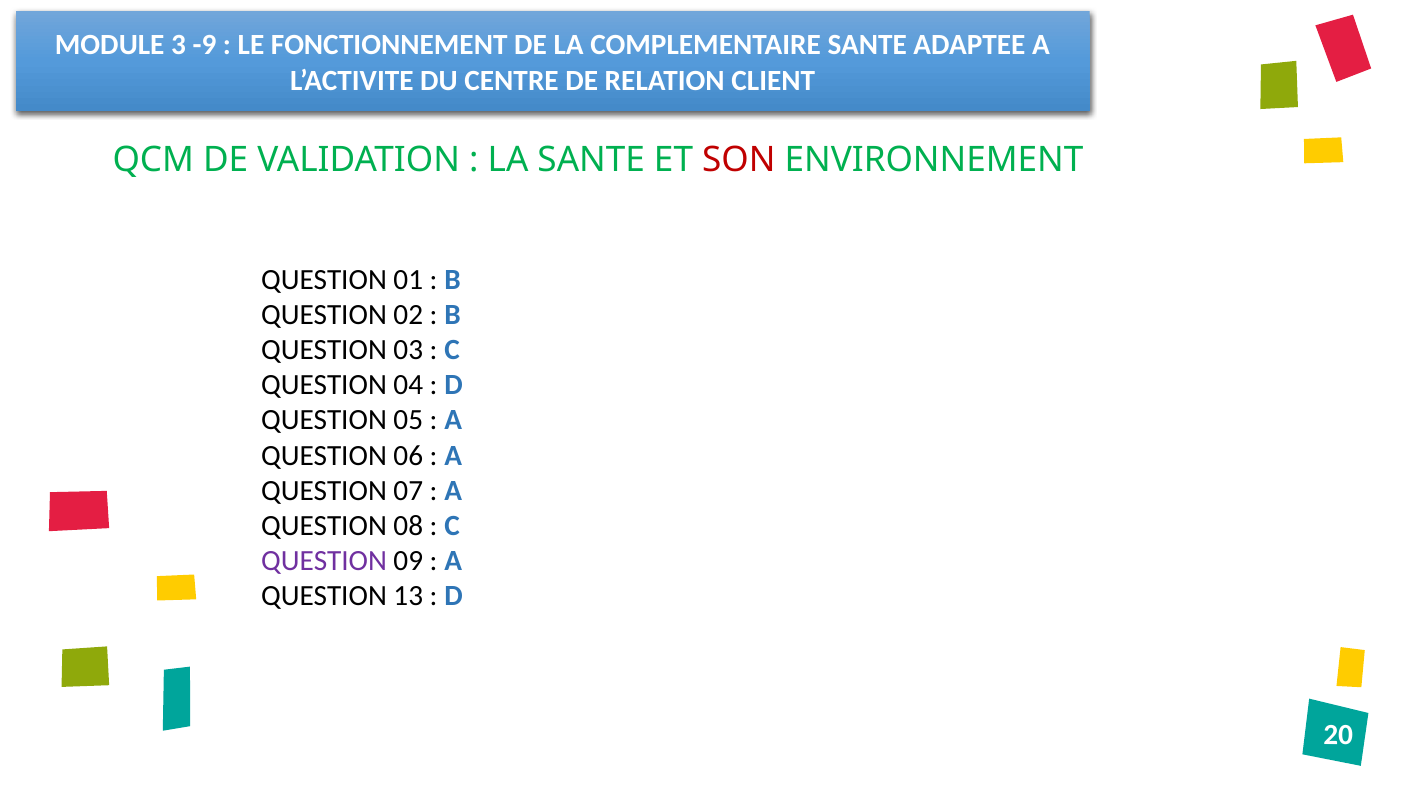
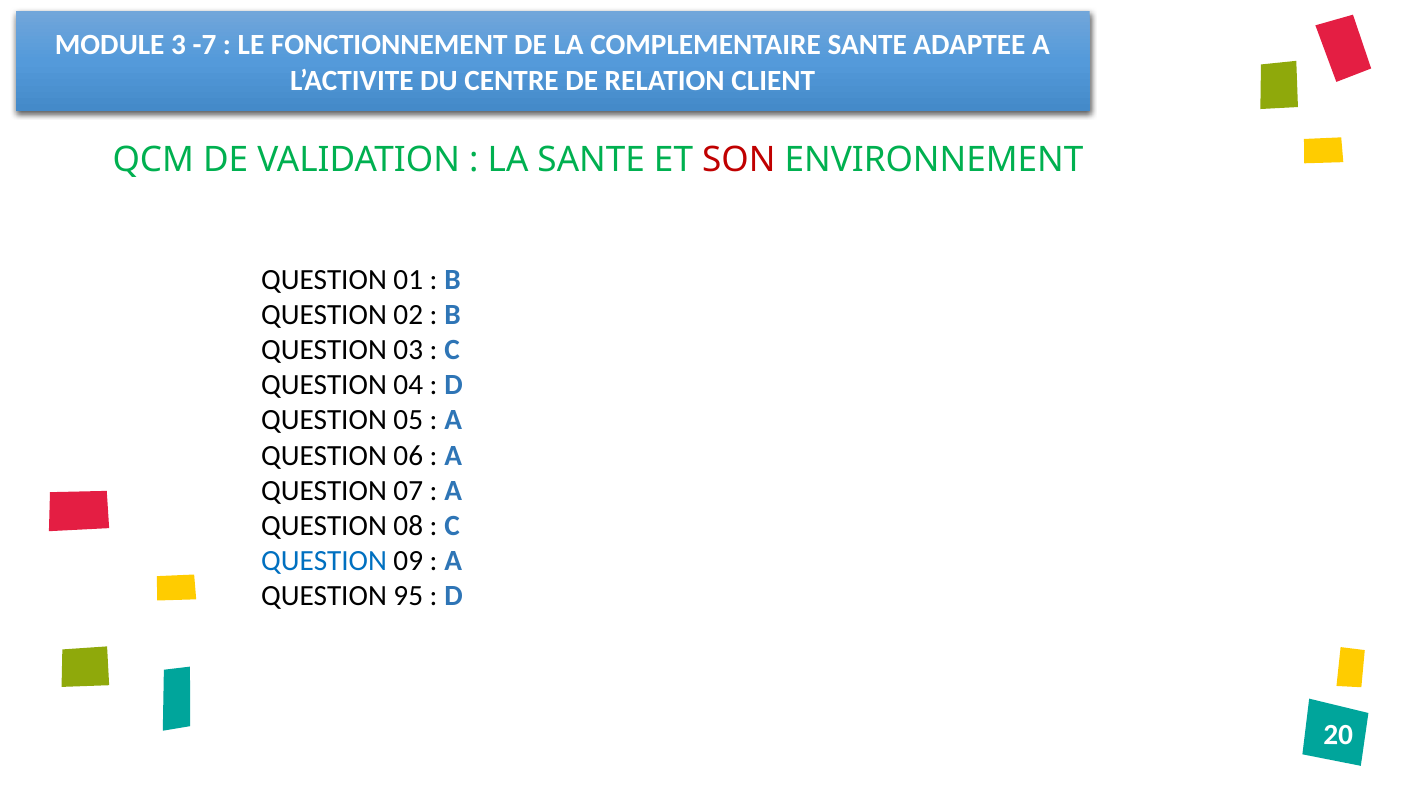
-9: -9 -> -7 (204, 45)
QUESTION colour: purple -> blue (324, 561)
13: 13 -> 95 (408, 596)
